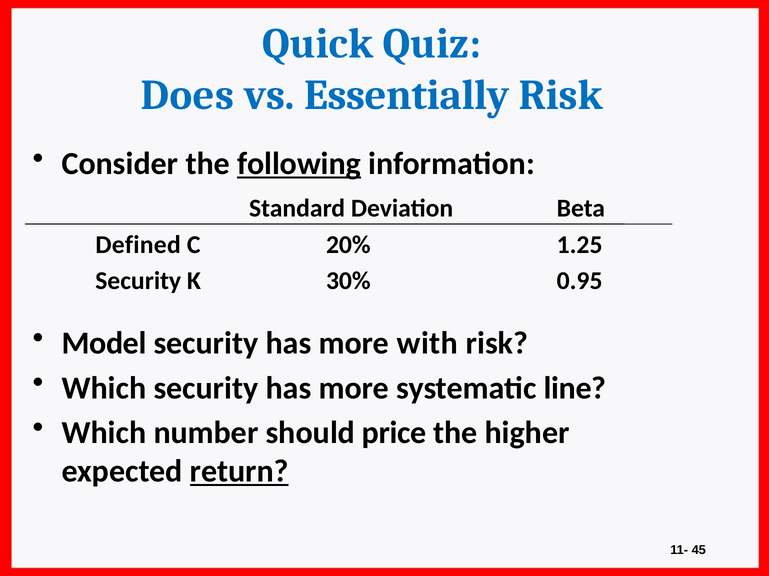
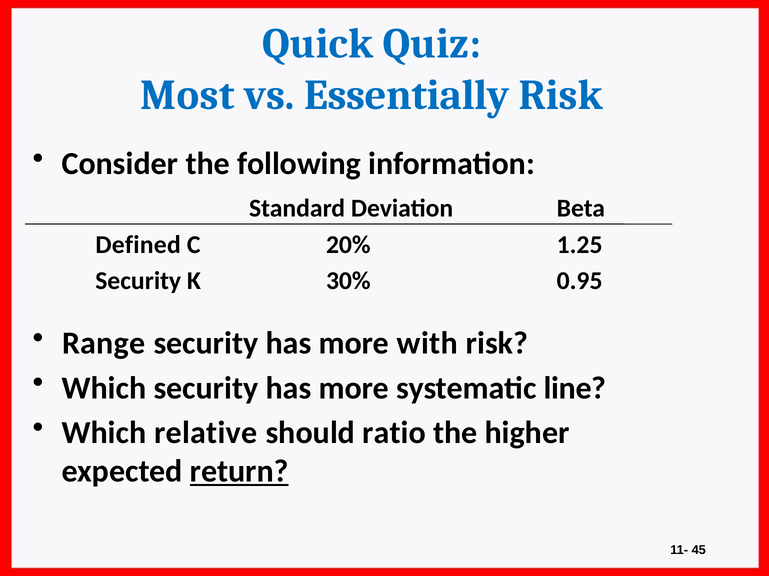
Does: Does -> Most (187, 95)
following underline: present -> none (299, 164)
Model: Model -> Range (104, 344)
number: number -> relative (206, 433)
price: price -> ratio (394, 433)
